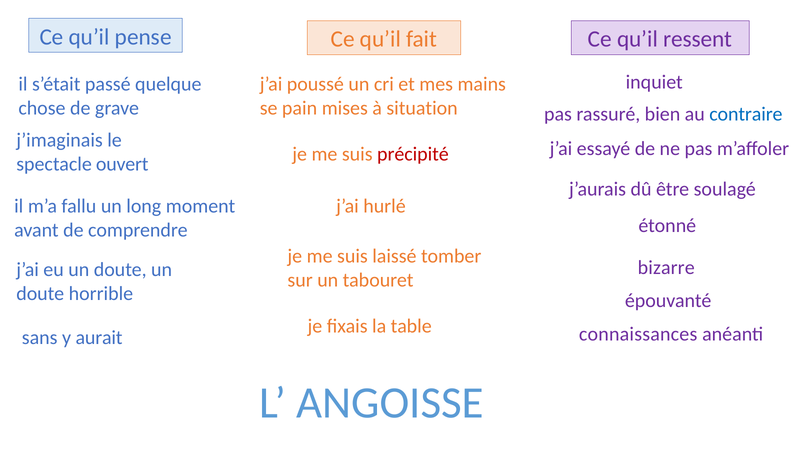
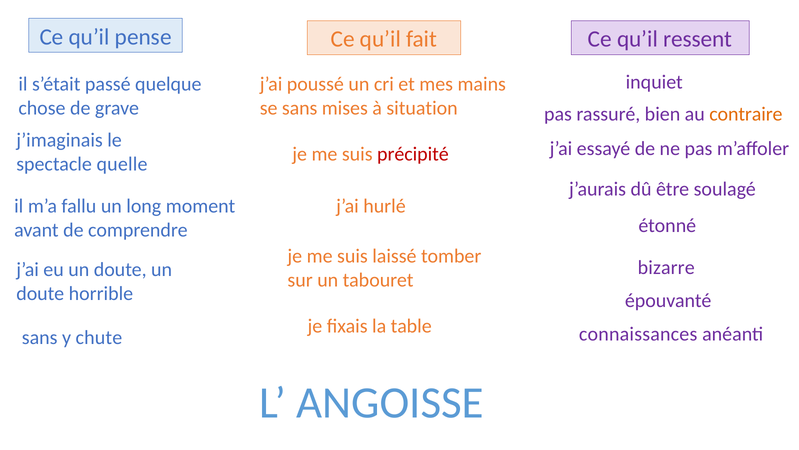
se pain: pain -> sans (300, 108)
contraire colour: blue -> orange (746, 114)
ouvert: ouvert -> quelle (122, 164)
aurait: aurait -> chute (99, 337)
